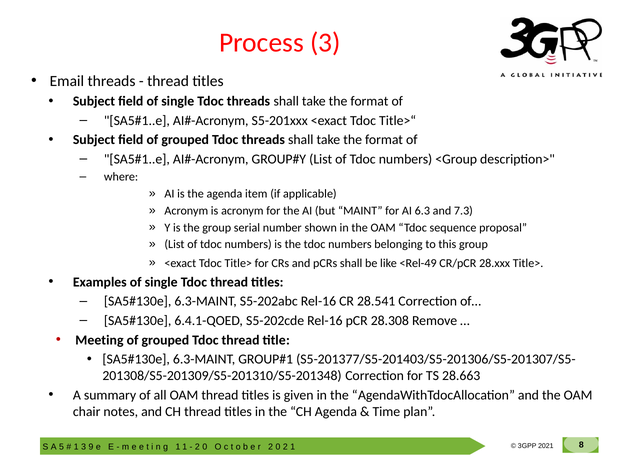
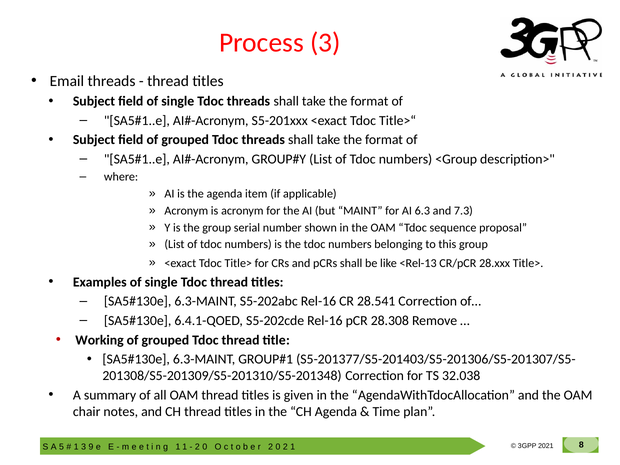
<Rel-49: <Rel-49 -> <Rel-13 (418, 263)
Meeting: Meeting -> Working (100, 340)
28.663: 28.663 -> 32.038 (461, 376)
